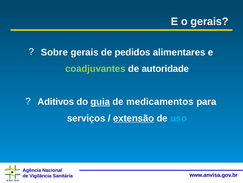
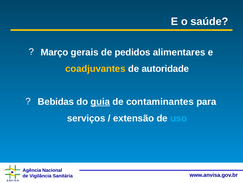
o gerais: gerais -> saúde (209, 22)
Sobre: Sobre -> Março (55, 52)
coadjuvantes colour: light green -> yellow (95, 69)
Aditivos: Aditivos -> Bebidas (56, 101)
medicamentos: medicamentos -> contaminantes (160, 101)
extensão underline: present -> none (134, 118)
